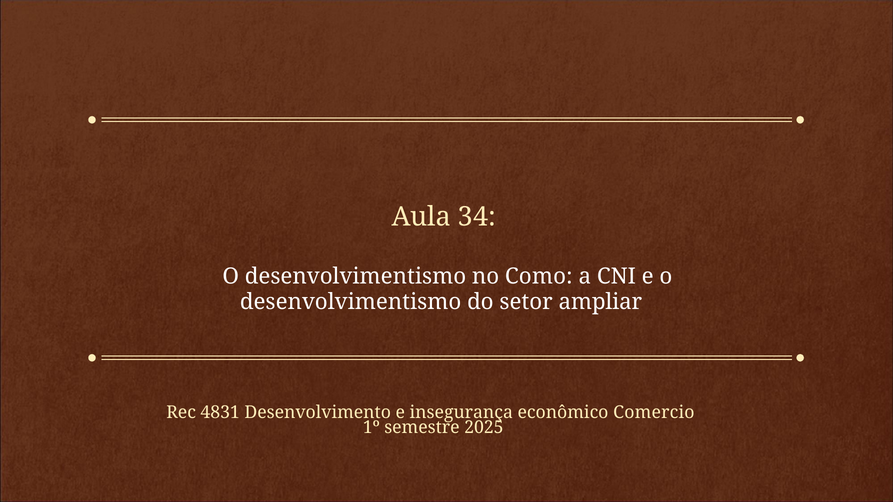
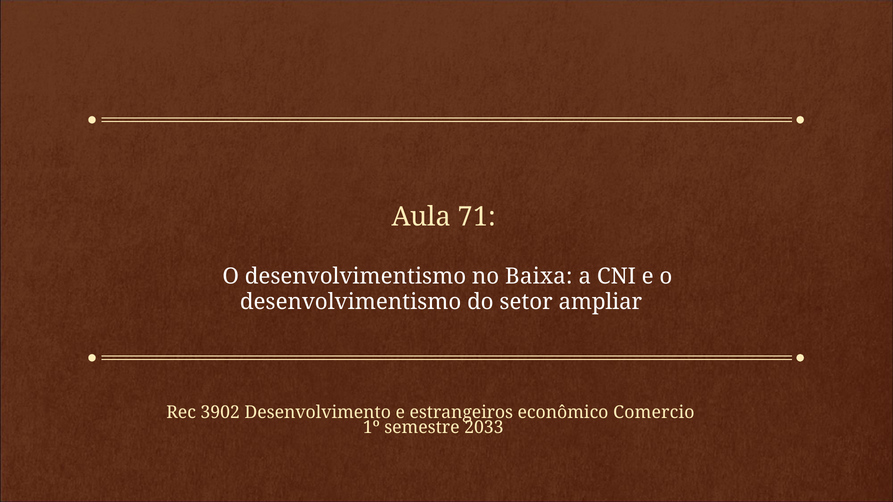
34: 34 -> 71 (477, 217)
Como: Como -> Baixa (539, 277)
4831: 4831 -> 3902 (220, 413)
insegurança: insegurança -> estrangeiros (461, 413)
2025: 2025 -> 2033 (484, 428)
